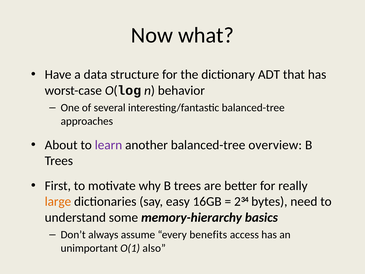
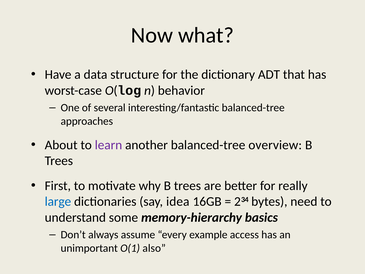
large colour: orange -> blue (58, 201)
easy: easy -> idea (178, 201)
benefits: benefits -> example (208, 235)
